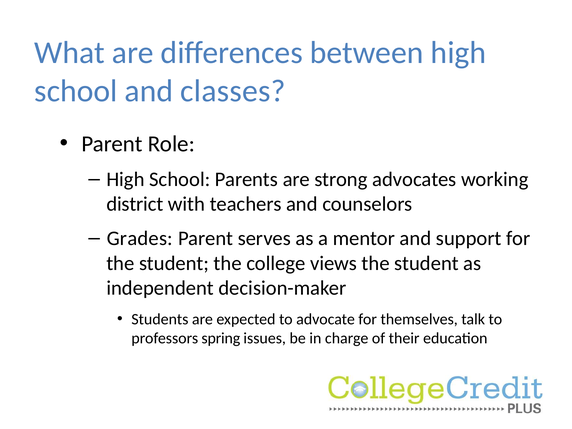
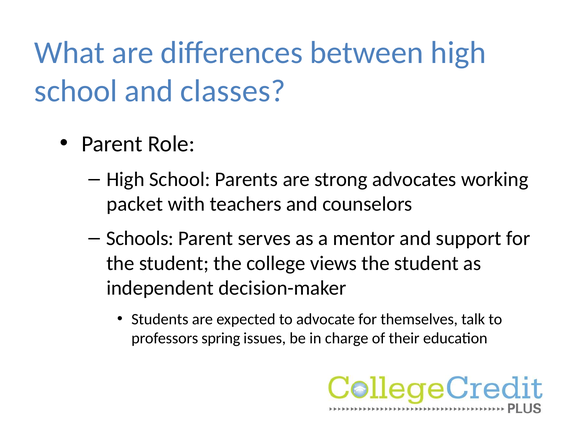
district: district -> packet (135, 204)
Grades: Grades -> Schools (140, 238)
